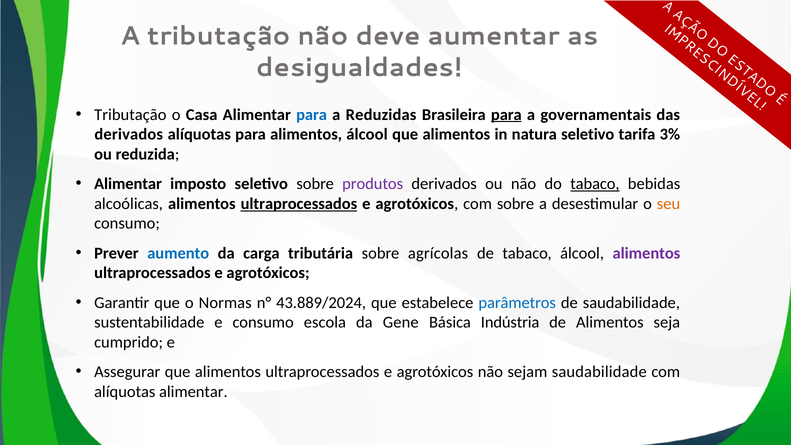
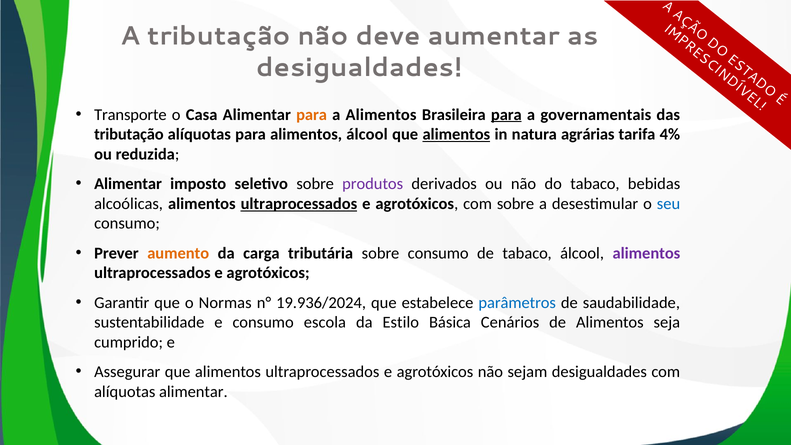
Tributação: Tributação -> Transporte (130, 115)
para colour: blue -> orange (312, 115)
a Reduzidas: Reduzidas -> Alimentos (381, 115)
derivados: derivados -> tributação (129, 134)
alimentos underline: none -> present (456, 134)
natura seletivo: seletivo -> agrárias (588, 134)
3%: 3% -> 4% (670, 134)
tabaco underline: present -> none (595, 184)
seu colour: orange -> blue (669, 204)
aumento colour: blue -> orange (178, 253)
sobre agrícolas: agrícolas -> consumo (438, 253)
43.889/2024: 43.889/2024 -> 19.936/2024 (321, 303)
Gene: Gene -> Estilo (401, 322)
Indústria: Indústria -> Cenários (510, 322)
sejam saudabilidade: saudabilidade -> desigualdades (599, 372)
